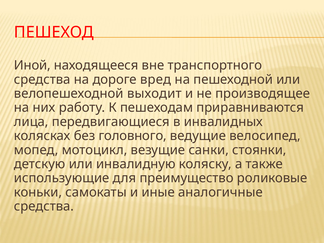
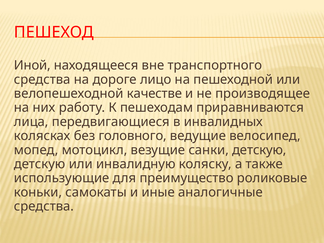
вред: вред -> лицо (156, 79)
выходит: выходит -> качестве (154, 94)
санки стоянки: стоянки -> детскую (259, 150)
